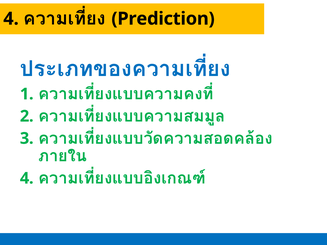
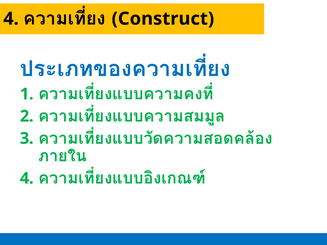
Prediction: Prediction -> Construct (163, 19)
